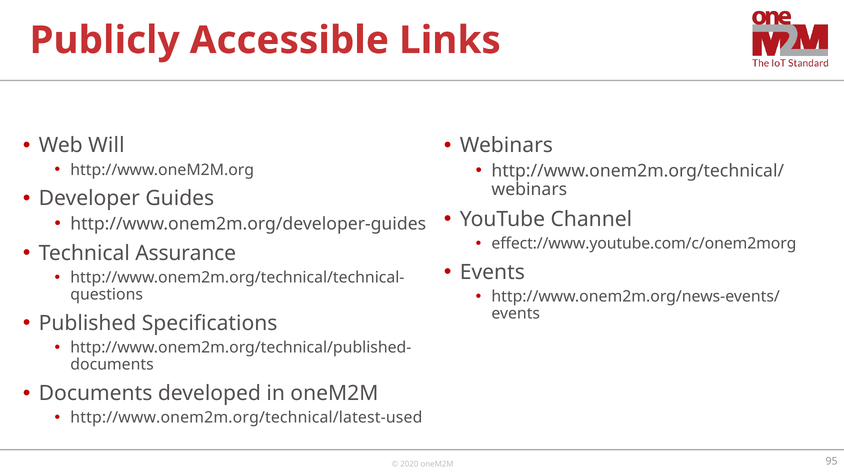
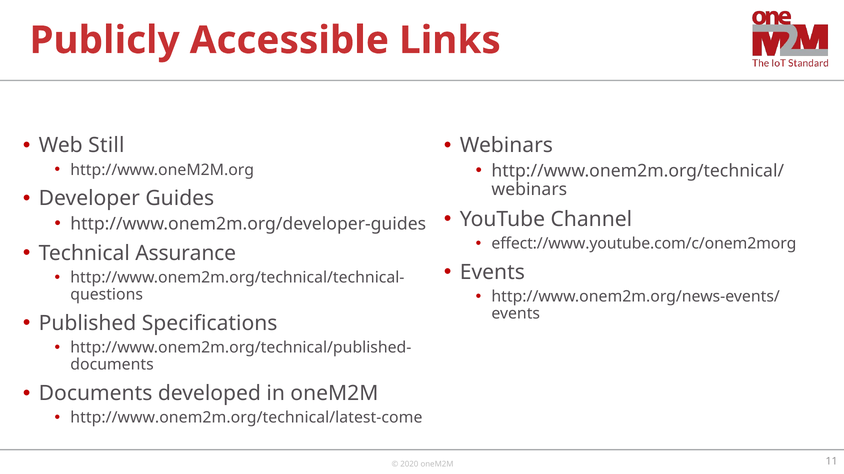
Will: Will -> Still (106, 146)
http://www.onem2m.org/technical/latest-used: http://www.onem2m.org/technical/latest-used -> http://www.onem2m.org/technical/latest-come (246, 418)
95: 95 -> 11 (832, 462)
